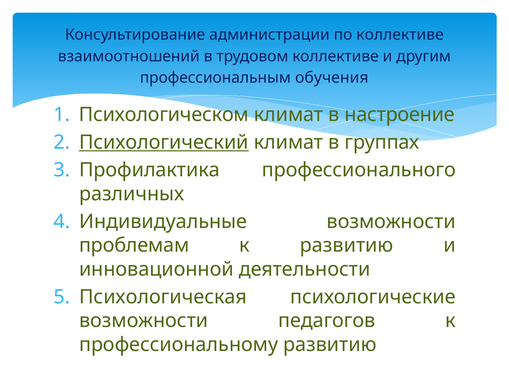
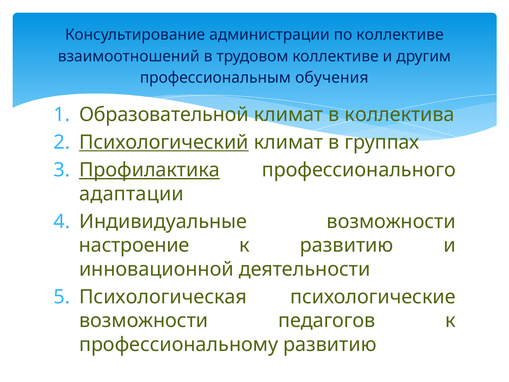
Психологическом: Психологическом -> Образовательной (164, 114)
настроение: настроение -> коллектива (400, 114)
Профилактика underline: none -> present (149, 170)
различных: различных -> адаптации (132, 194)
проблемам: проблемам -> настроение (134, 245)
